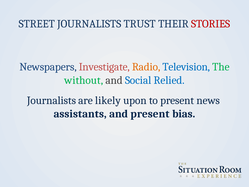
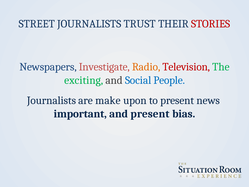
Television colour: blue -> red (186, 67)
without: without -> exciting (84, 80)
Relied: Relied -> People (169, 80)
likely: likely -> make (108, 100)
assistants: assistants -> important (80, 114)
